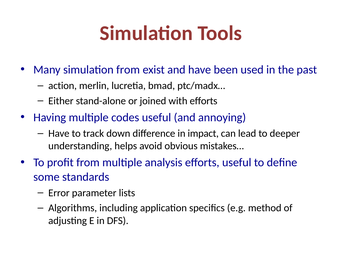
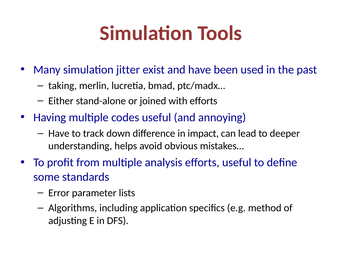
simulation from: from -> jitter (128, 70)
action: action -> taking (63, 85)
